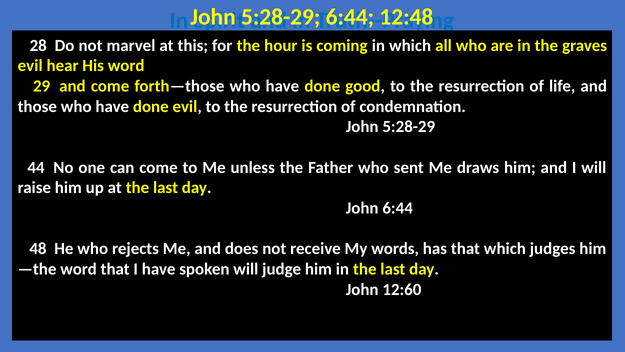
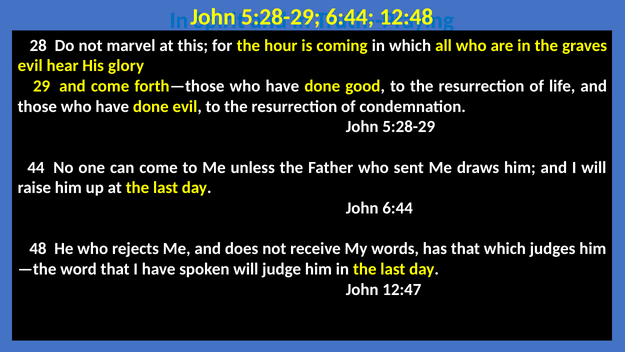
His word: word -> glory (126, 66)
12:60: 12:60 -> 12:47 (402, 289)
